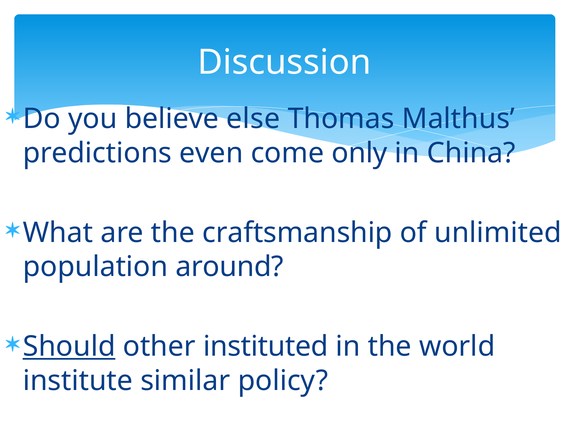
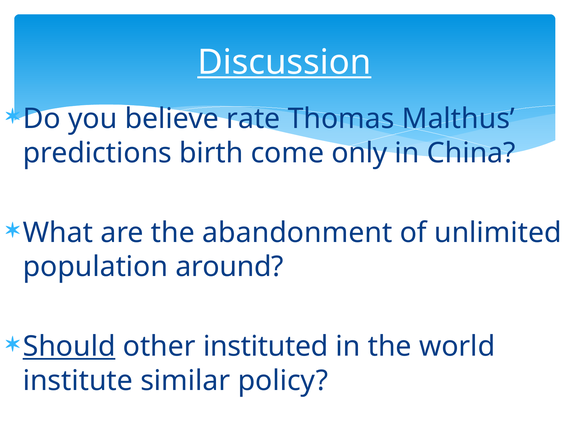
Discussion underline: none -> present (284, 62)
else: else -> rate (253, 119)
even: even -> birth (211, 153)
craftsmanship: craftsmanship -> abandonment (297, 233)
